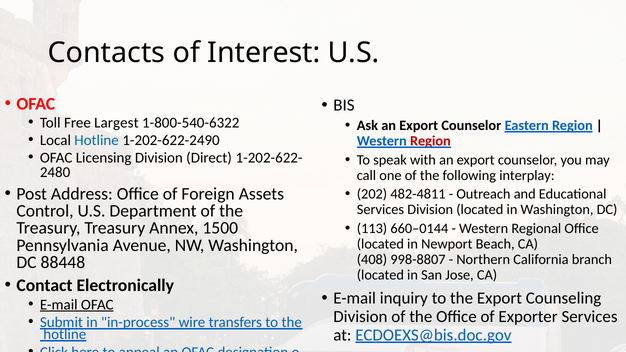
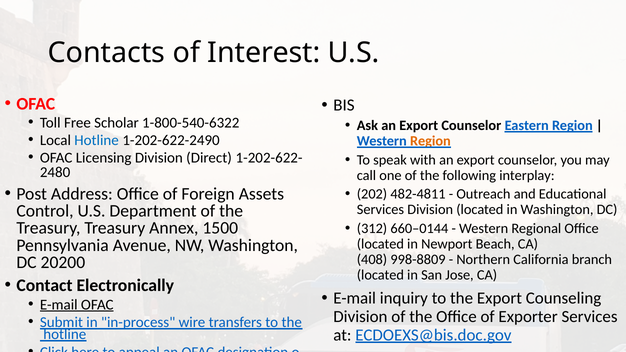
Largest: Largest -> Scholar (116, 123)
Region colour: red -> orange (430, 141)
113: 113 -> 312 (372, 228)
998-8807: 998-8807 -> 998-8809 (418, 259)
88448: 88448 -> 20200 (63, 263)
